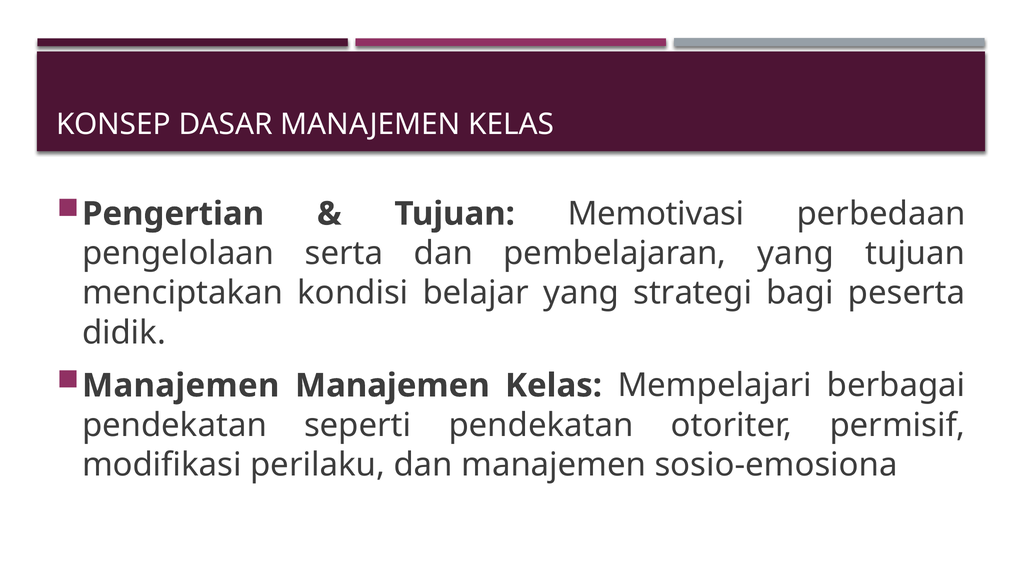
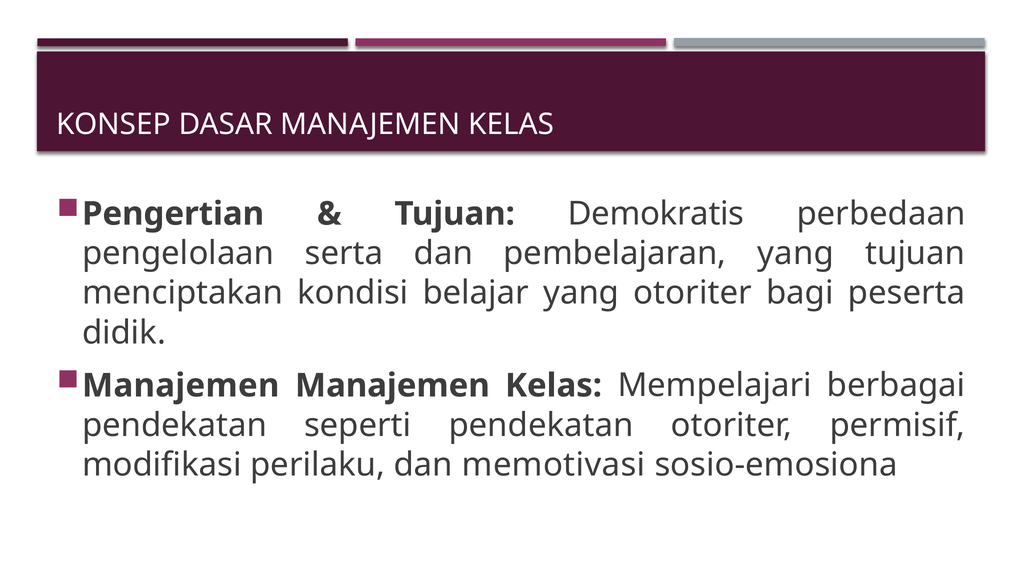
Memotivasi: Memotivasi -> Demokratis (656, 214)
yang strategi: strategi -> otoriter (693, 293)
dan manajemen: manajemen -> memotivasi (554, 465)
